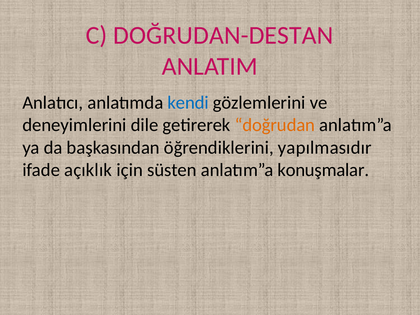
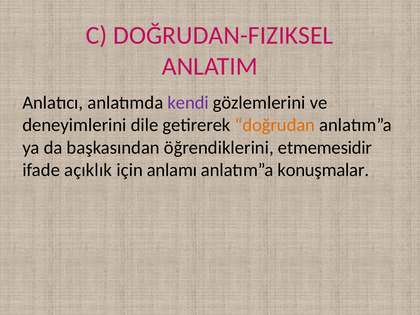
DOĞRUDAN-DESTAN: DOĞRUDAN-DESTAN -> DOĞRUDAN-FIZIKSEL (223, 35)
kendi colour: blue -> purple (188, 103)
yapılmasıdır: yapılmasıdır -> etmemesidir (325, 148)
süsten: süsten -> anlamı (172, 170)
